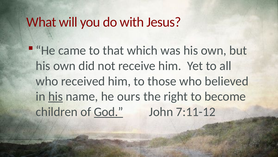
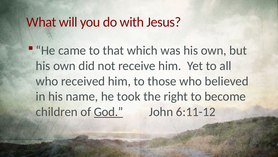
his underline: present -> none (56, 96)
ours: ours -> took (129, 96)
7:11-12: 7:11-12 -> 6:11-12 (196, 111)
